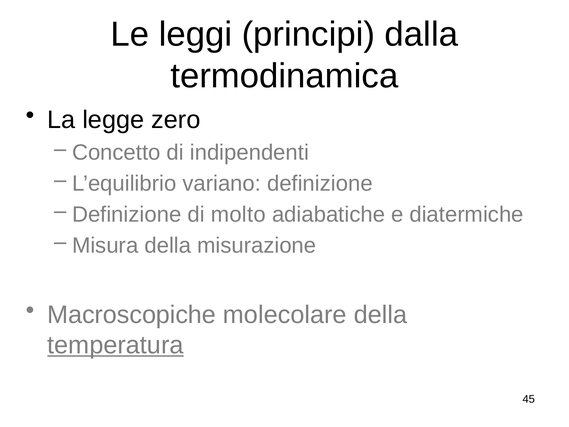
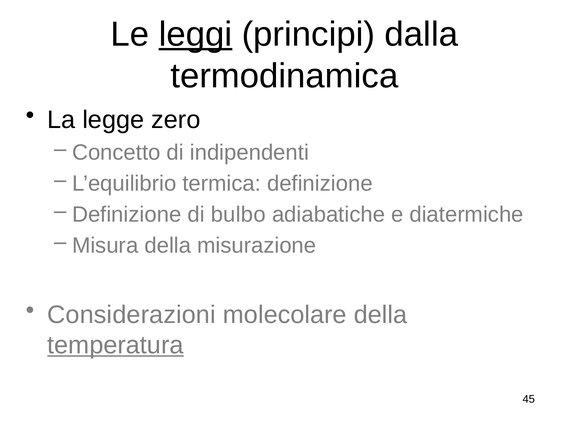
leggi underline: none -> present (195, 34)
variano: variano -> termica (222, 183)
molto: molto -> bulbo (238, 214)
Macroscopiche: Macroscopiche -> Considerazioni (131, 315)
